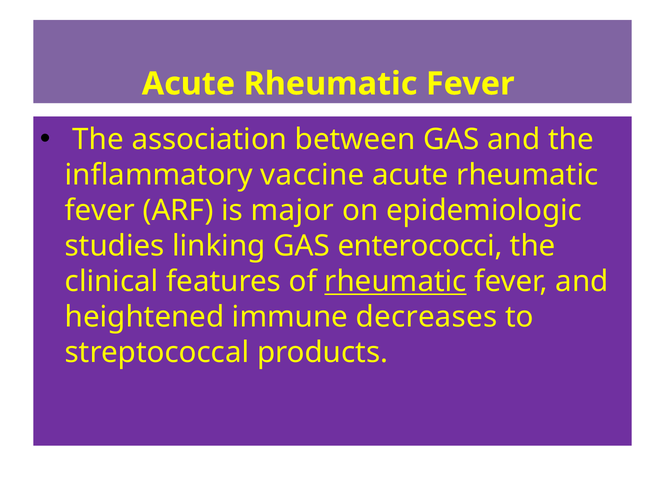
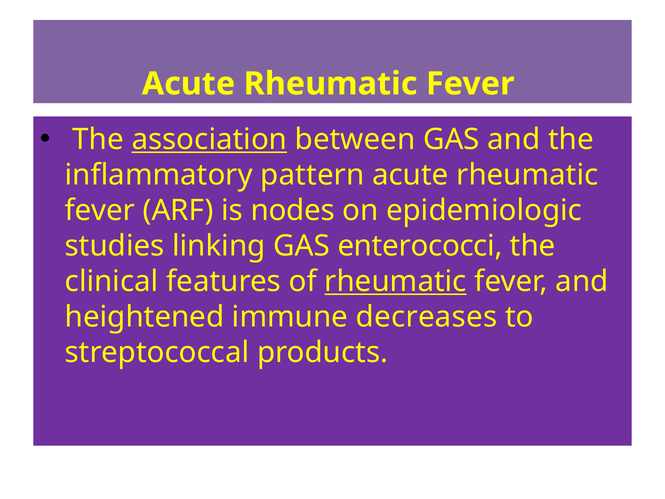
association underline: none -> present (209, 140)
vaccine: vaccine -> pattern (312, 175)
major: major -> nodes (293, 210)
